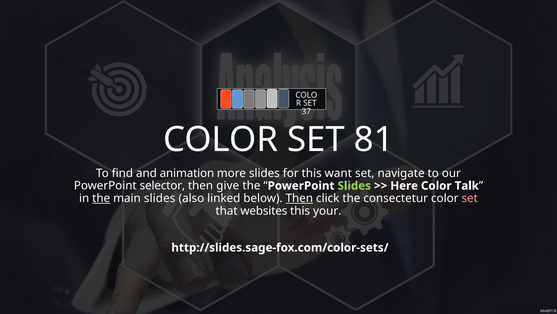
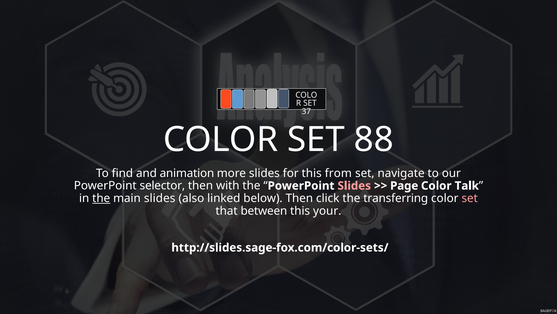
81: 81 -> 88 (374, 139)
want: want -> from (338, 173)
give: give -> with (228, 185)
Slides colour: light green -> pink (354, 185)
Here: Here -> Page (404, 185)
Then underline: present -> none (299, 198)
consectetur: consectetur -> transferring (396, 198)
websites: websites -> between (264, 210)
